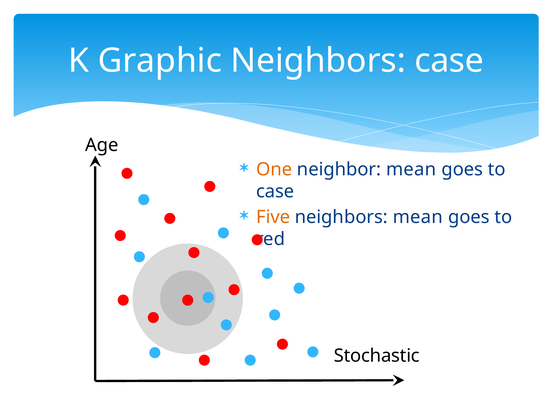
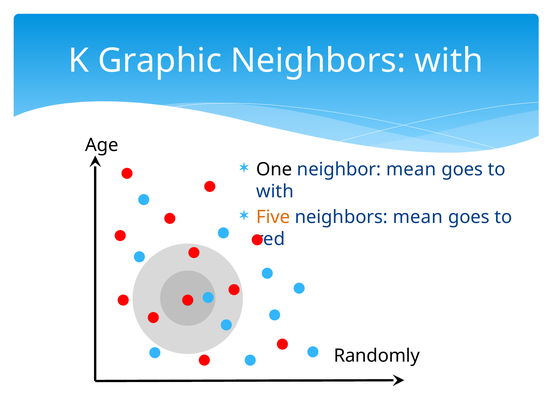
Neighbors case: case -> with (449, 61)
One colour: orange -> black (274, 169)
case: case -> with (275, 191)
Stochastic: Stochastic -> Randomly (377, 356)
